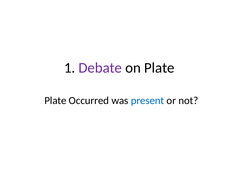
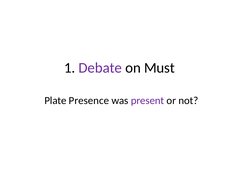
on Plate: Plate -> Must (159, 68)
Occurred: Occurred -> Presence (89, 101)
present colour: blue -> purple (147, 101)
